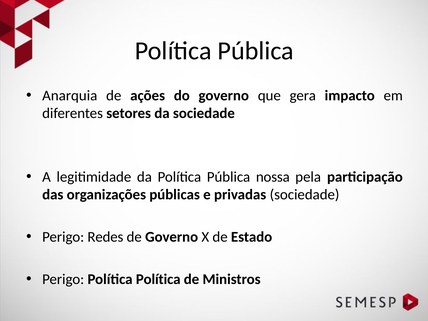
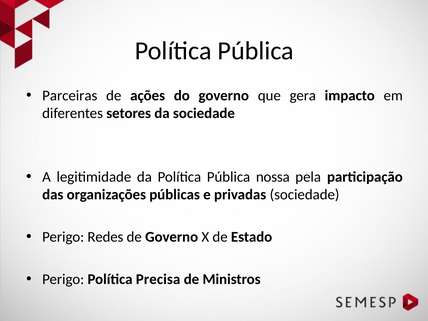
Anarquia: Anarquia -> Parceiras (70, 96)
Política Política: Política -> Precisa (158, 279)
